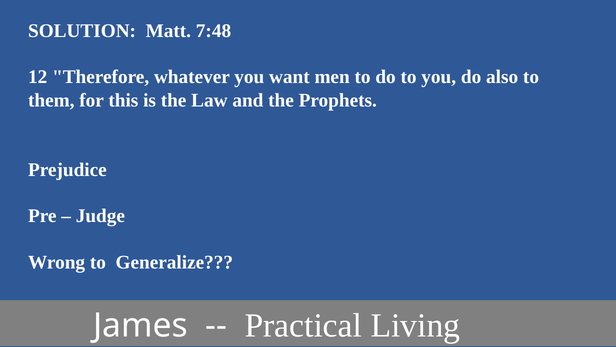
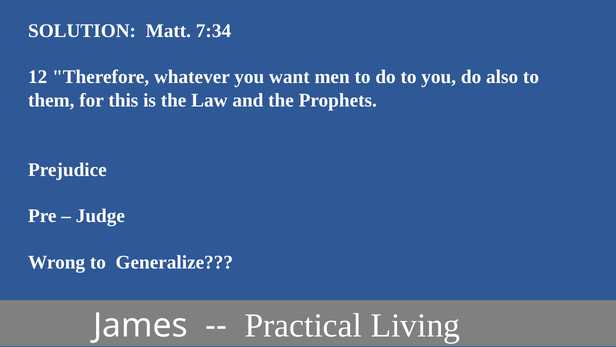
7:48: 7:48 -> 7:34 (214, 31)
